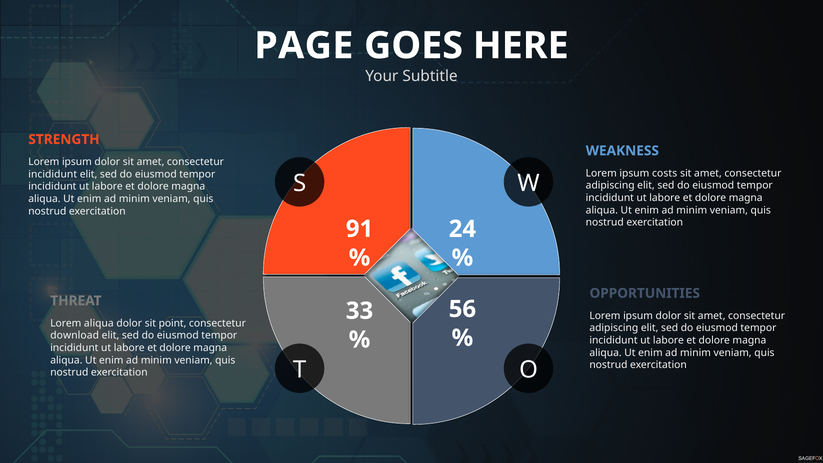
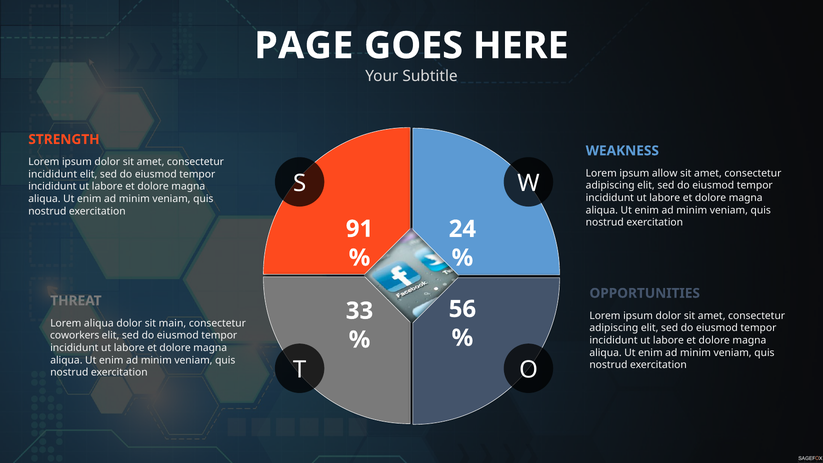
costs: costs -> allow (665, 173)
point: point -> main (172, 323)
download: download -> coworkers (75, 335)
